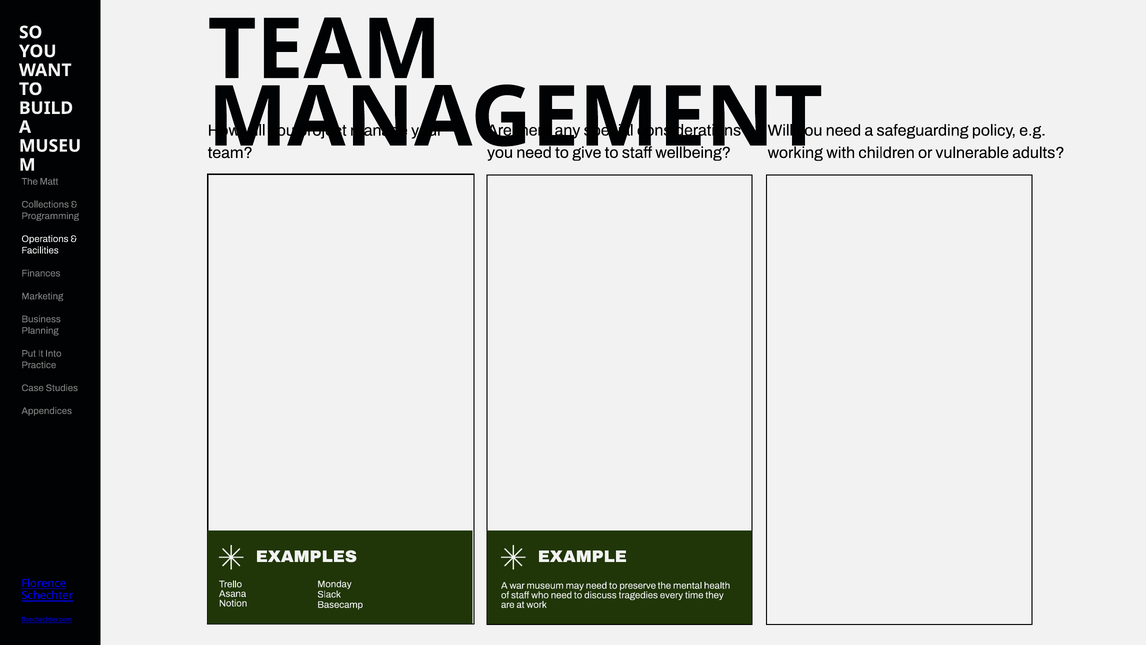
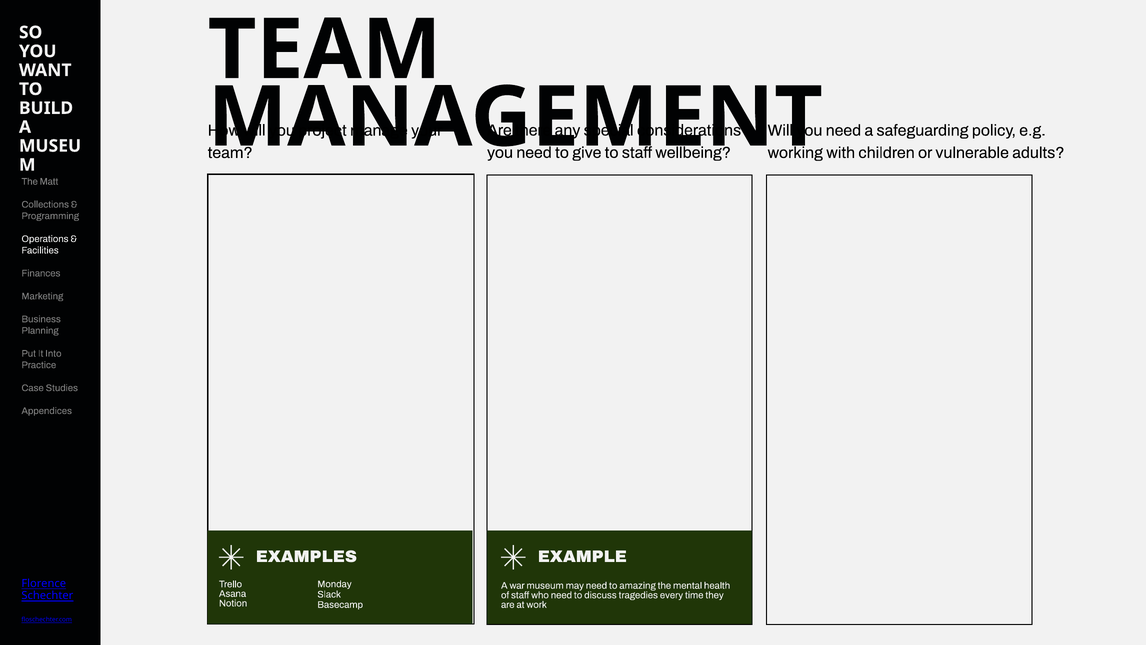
preserve: preserve -> amazing (638, 585)
